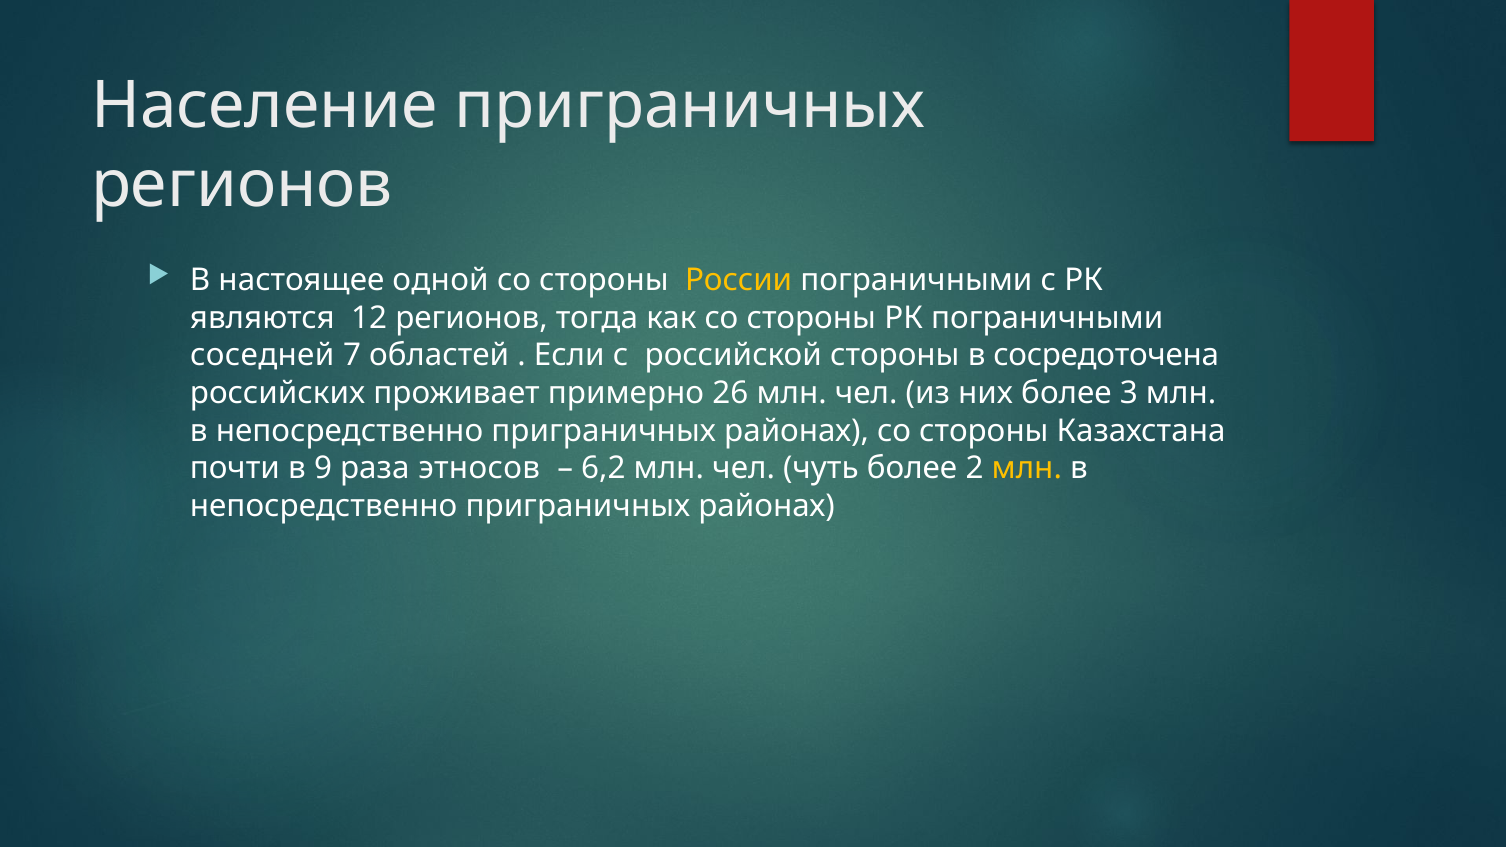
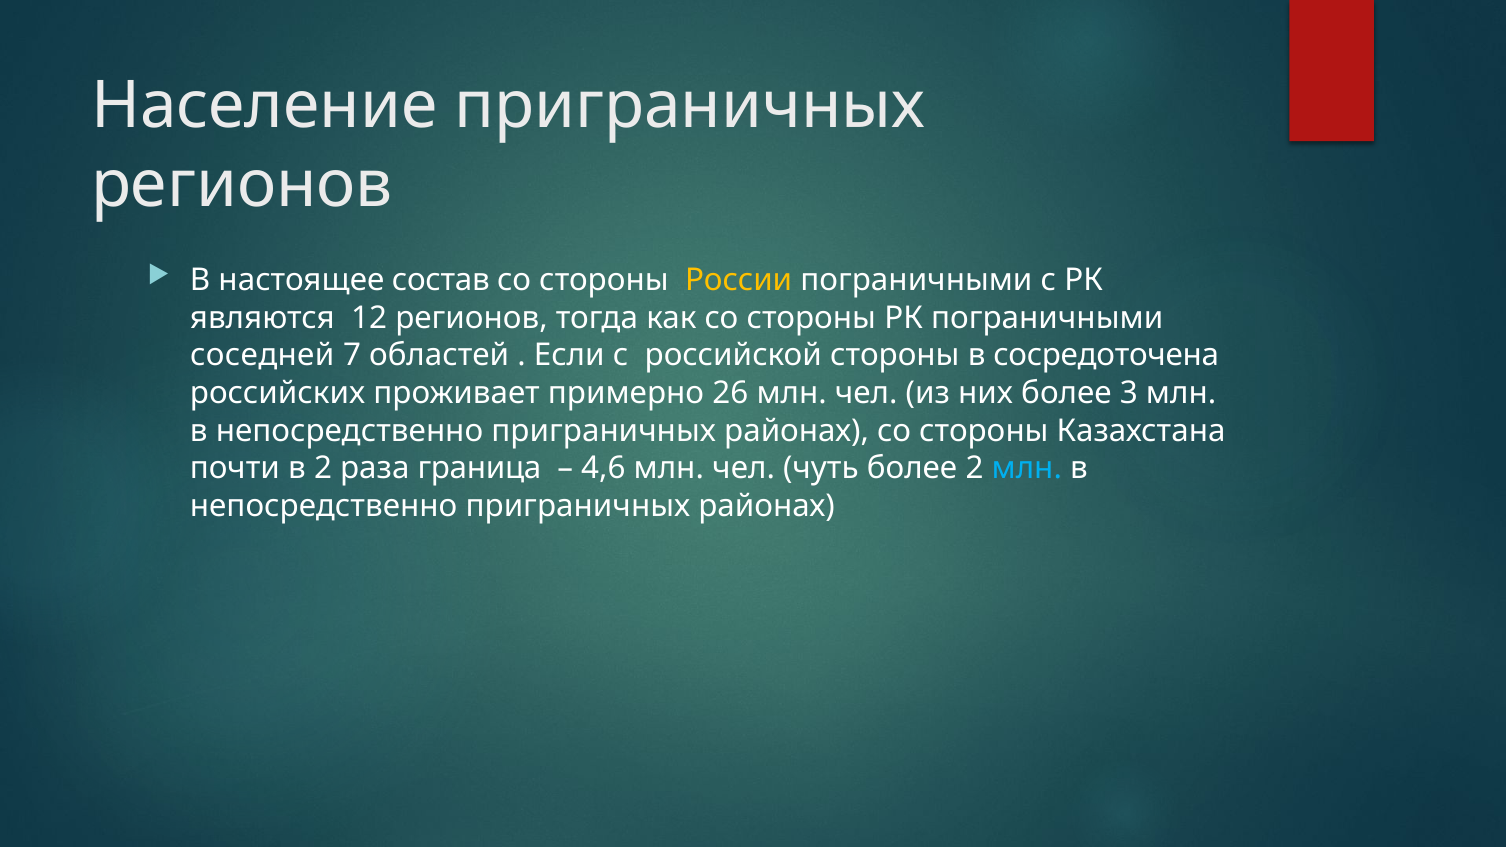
одной: одной -> состав (441, 280)
в 9: 9 -> 2 (323, 469)
этносов: этносов -> граница (479, 469)
6,2: 6,2 -> 4,6 (603, 469)
млн colour: yellow -> light blue (1027, 469)
